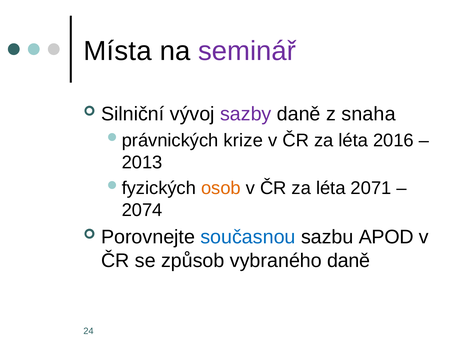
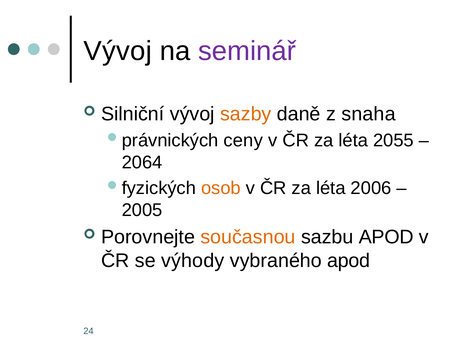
Místa: Místa -> Vývoj (118, 51)
sazby colour: purple -> orange (246, 114)
krize: krize -> ceny (243, 140)
2016: 2016 -> 2055 (393, 140)
2013: 2013 -> 2064 (142, 162)
2071: 2071 -> 2006 (371, 188)
2074: 2074 -> 2005 (142, 210)
současnou colour: blue -> orange (248, 237)
způsob: způsob -> výhody (193, 261)
vybraného daně: daně -> apod (349, 261)
